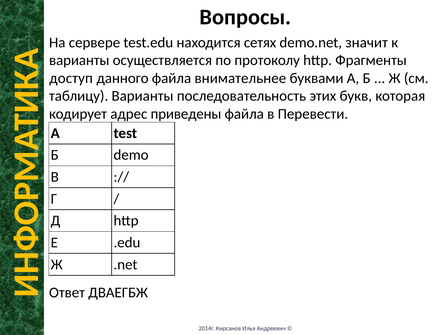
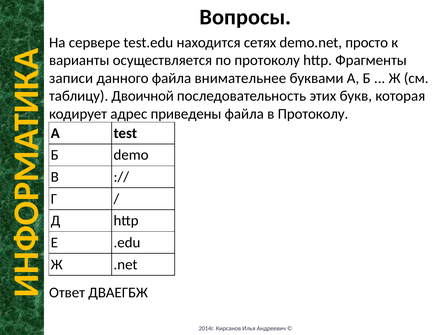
значит: значит -> просто (367, 43)
доступ: доступ -> записи (71, 78)
таблицу Варианты: Варианты -> Двоичной (143, 96)
в Перевести: Перевести -> Протоколу (313, 114)
